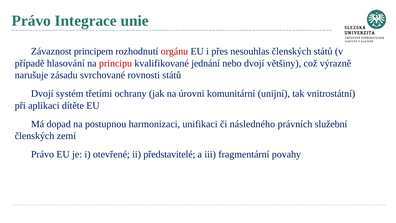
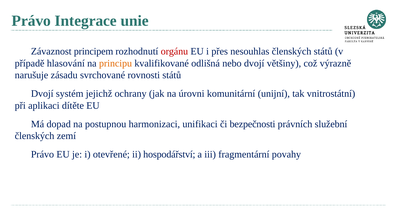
principu colour: red -> orange (116, 63)
jednání: jednání -> odlišná (206, 63)
třetími: třetími -> jejichž (99, 94)
následného: následného -> bezpečnosti (252, 124)
představitelé: představitelé -> hospodářství (169, 154)
